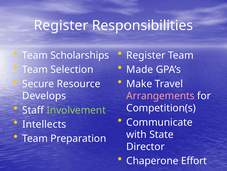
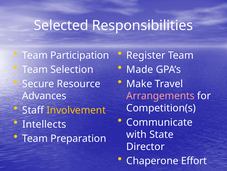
Register: Register -> Selected (61, 25)
Scholarships: Scholarships -> Participation (80, 55)
Develops: Develops -> Advances (44, 96)
Involvement colour: light green -> yellow (76, 110)
